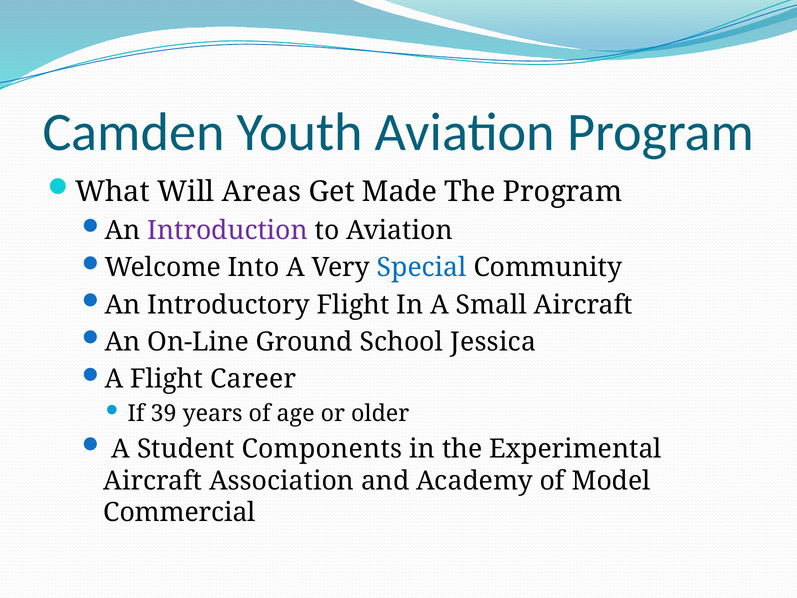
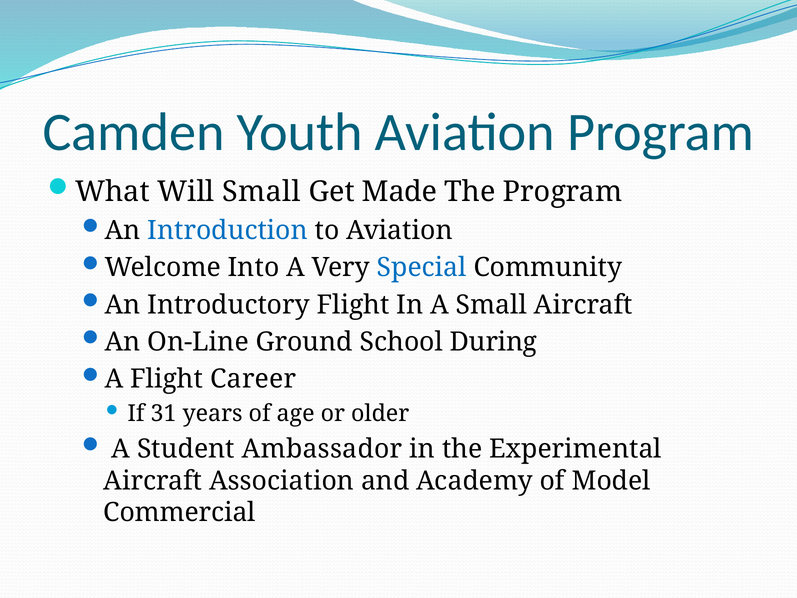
Will Areas: Areas -> Small (261, 192)
Introduction colour: purple -> blue (228, 230)
Jessica: Jessica -> During (494, 342)
39: 39 -> 31 (164, 413)
Components: Components -> Ambassador (322, 449)
